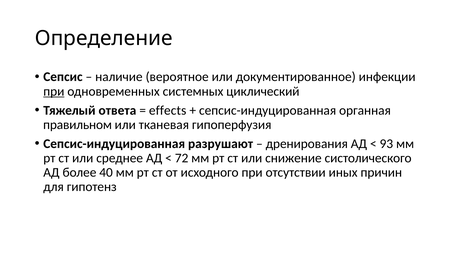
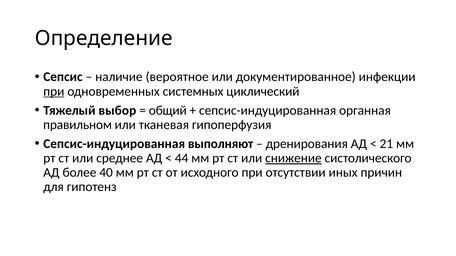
ответа: ответа -> выбор (117, 111)
effects: effects -> общий (168, 111)
разрушают: разрушают -> выполняют (221, 144)
93: 93 -> 21 (386, 144)
72: 72 -> 44 (182, 158)
снижение underline: none -> present (293, 158)
